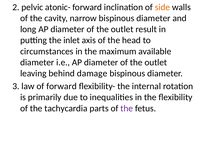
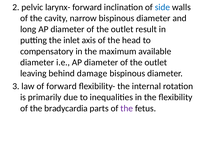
atonic-: atonic- -> larynx- (58, 7)
side colour: orange -> blue (162, 7)
circumstances: circumstances -> compensatory (47, 51)
tachycardia: tachycardia -> bradycardia (66, 109)
